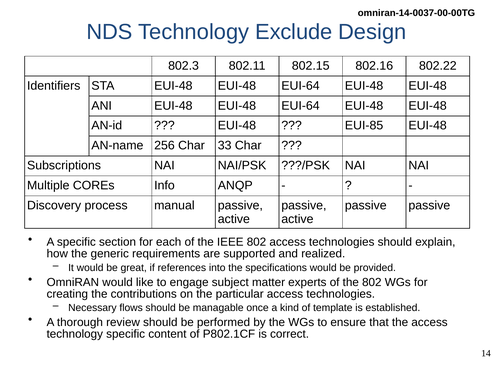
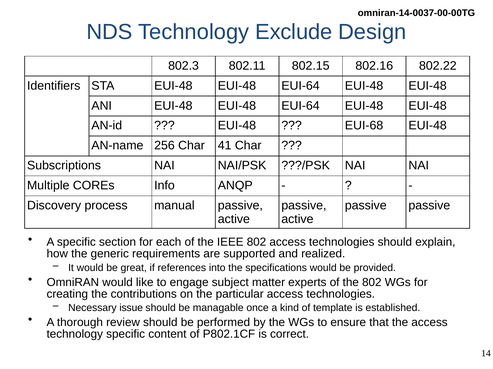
EUI-85: EUI-85 -> EUI-68 (364, 126)
33: 33 -> 41 (225, 146)
flows: flows -> issue (131, 308)
